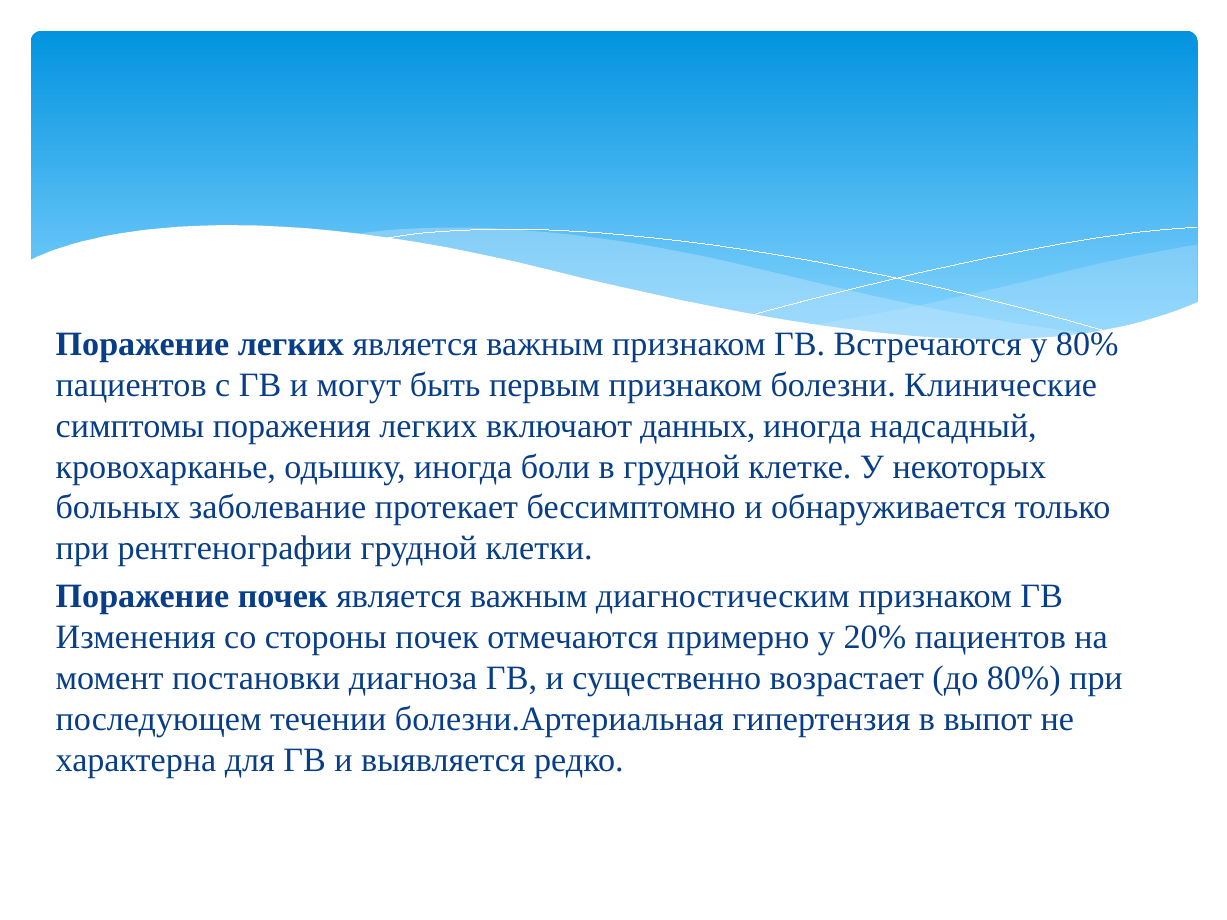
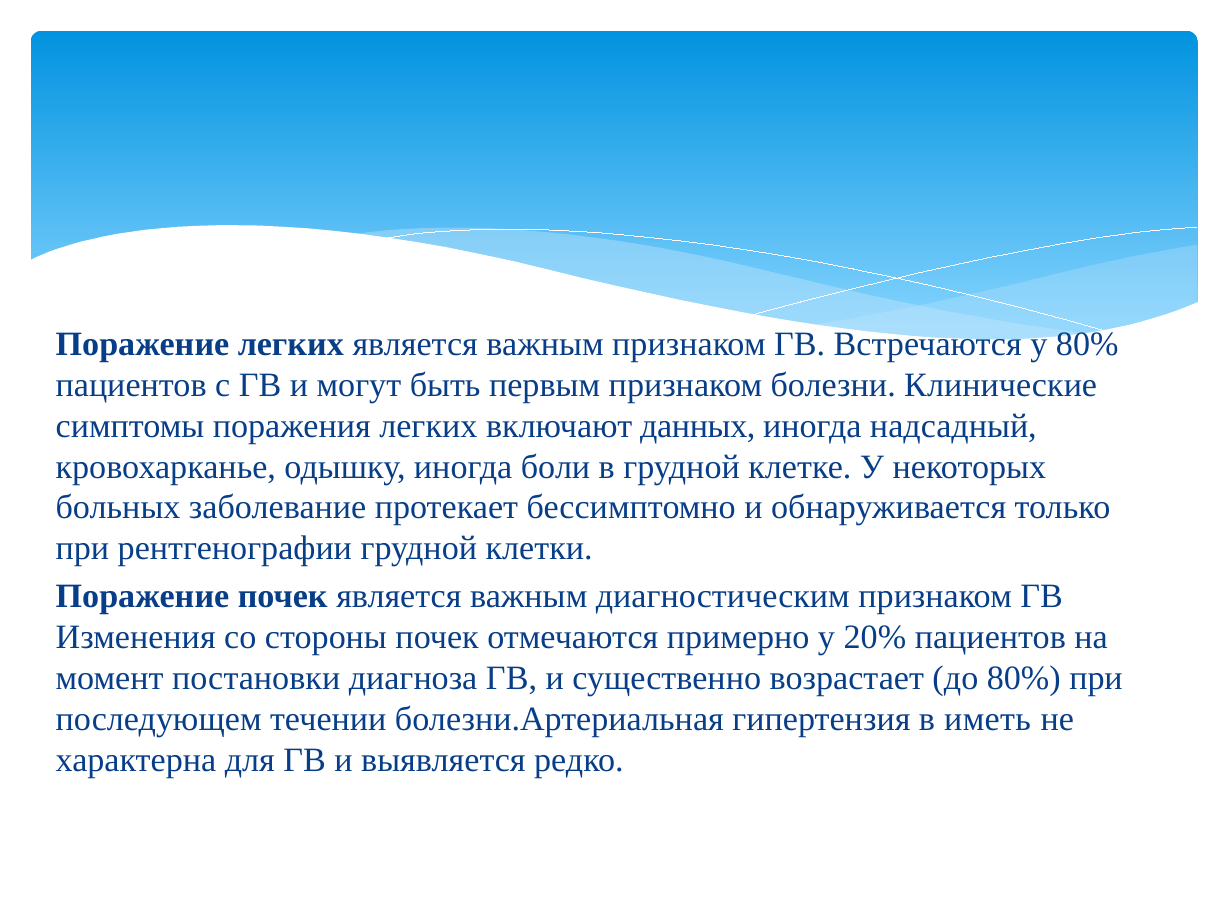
выпот: выпот -> иметь (988, 719)
